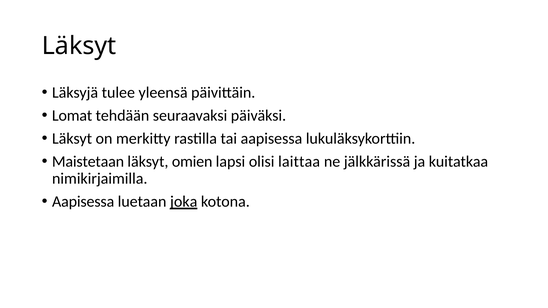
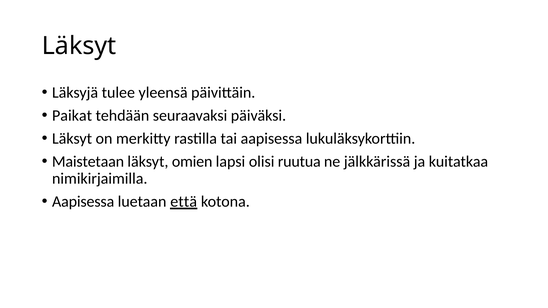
Lomat: Lomat -> Paikat (72, 116)
laittaa: laittaa -> ruutua (299, 162)
joka: joka -> että (184, 202)
